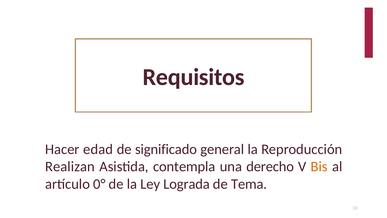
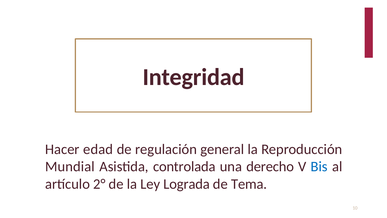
Requisitos: Requisitos -> Integridad (194, 77)
significado: significado -> regulación (166, 149)
Realizan: Realizan -> Mundial (70, 166)
contempla: contempla -> controlada (184, 166)
Bis colour: orange -> blue (319, 166)
0°: 0° -> 2° (99, 184)
